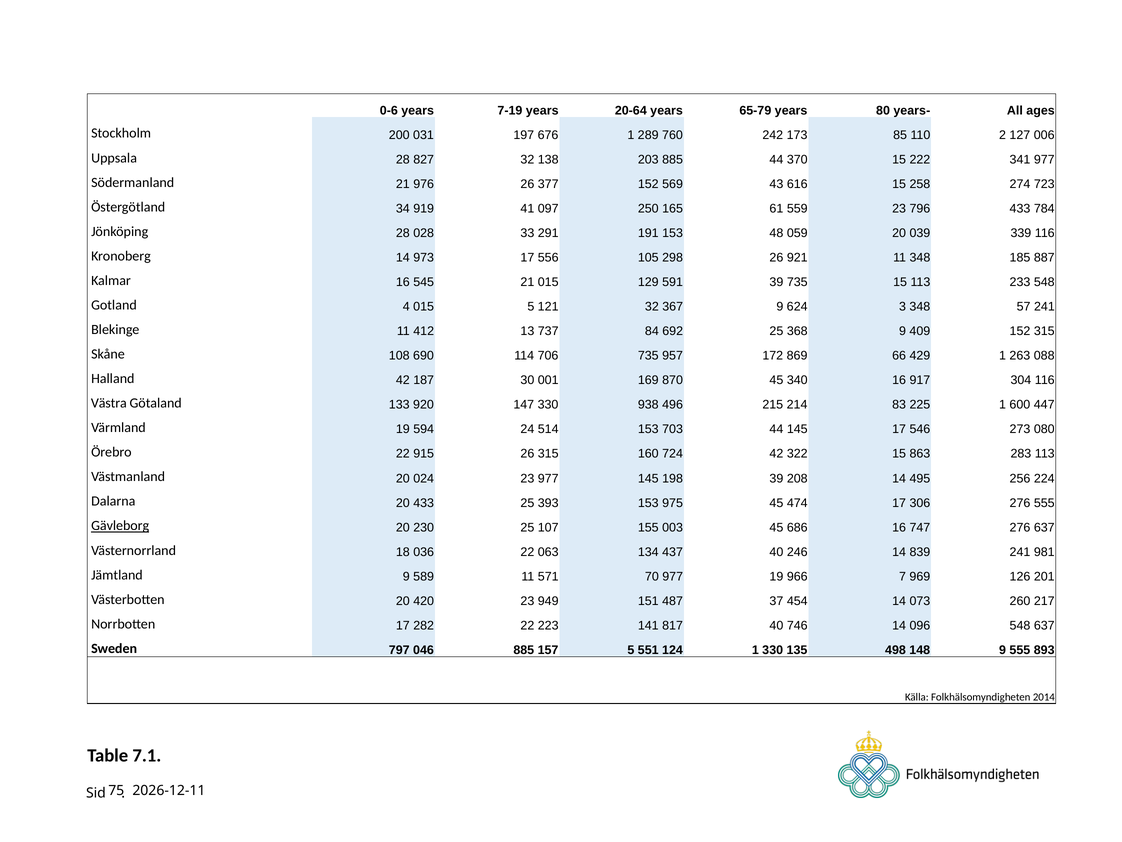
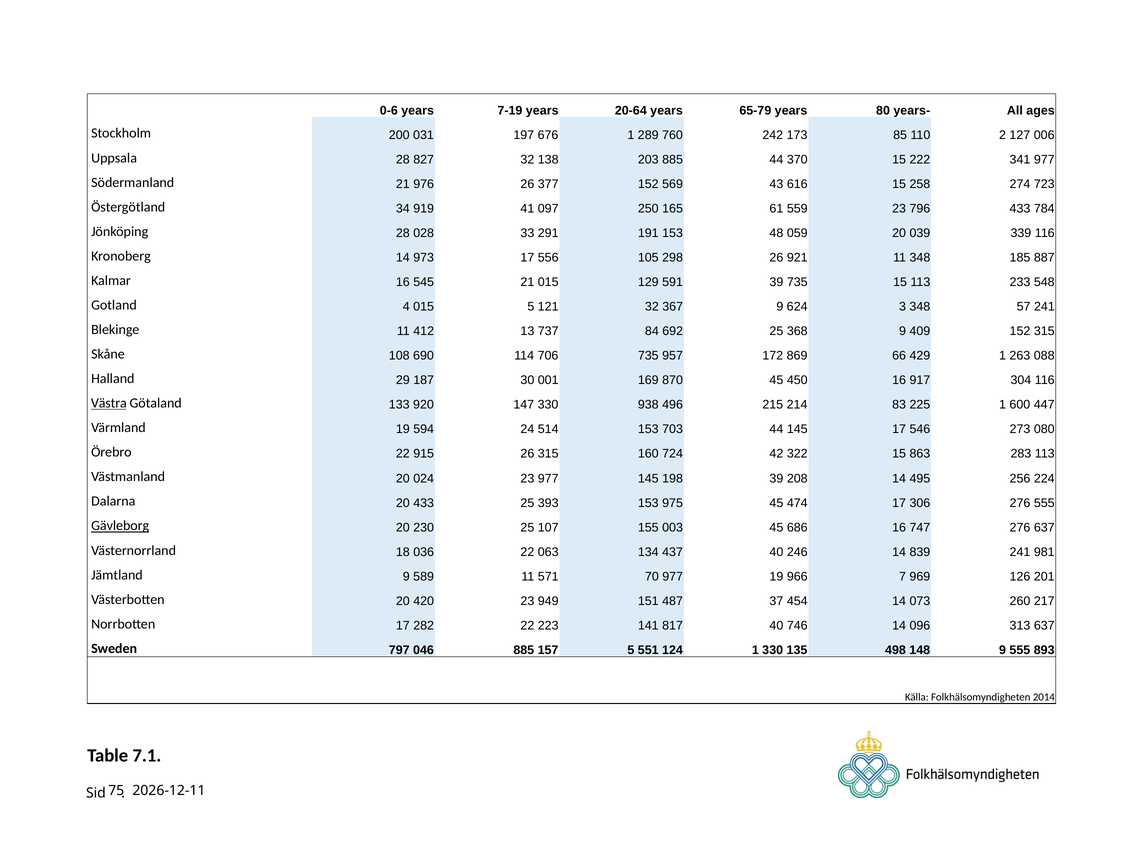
Halland 42: 42 -> 29 (403, 380)
340: 340 -> 450 (797, 380)
Västra underline: none -> present (109, 403)
096 548: 548 -> 313 (1020, 625)
